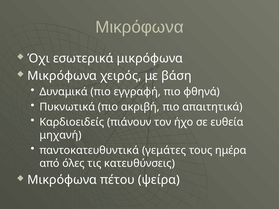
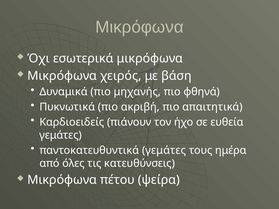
εγγραφή: εγγραφή -> μηχανής (137, 92)
μηχανή: μηχανή -> γεμάτες (61, 135)
